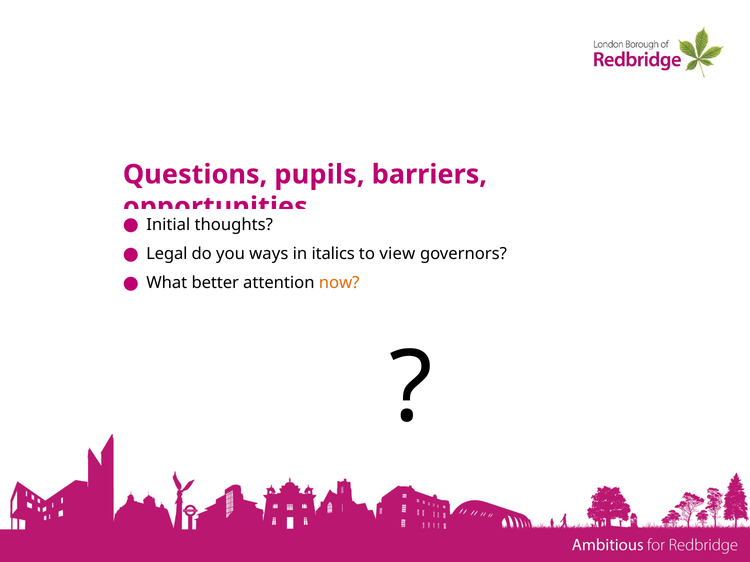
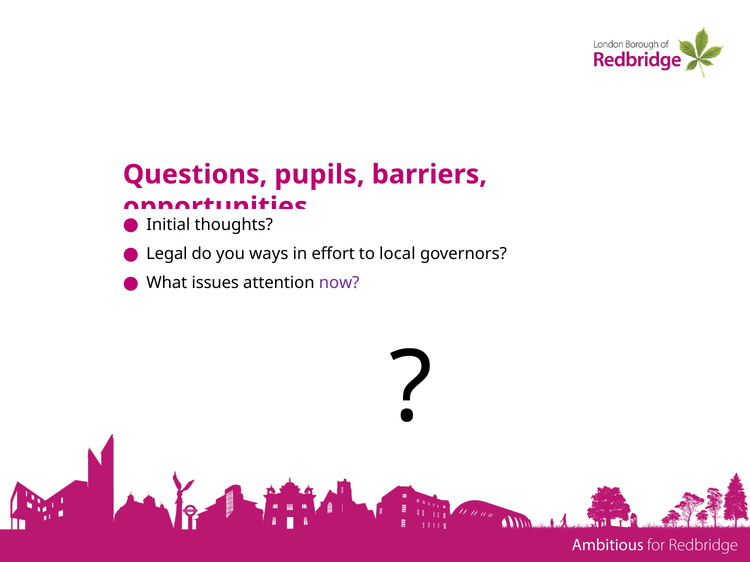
italics: italics -> effort (333, 254)
view: view -> local (397, 254)
better: better -> issues (215, 283)
now colour: orange -> purple (339, 283)
